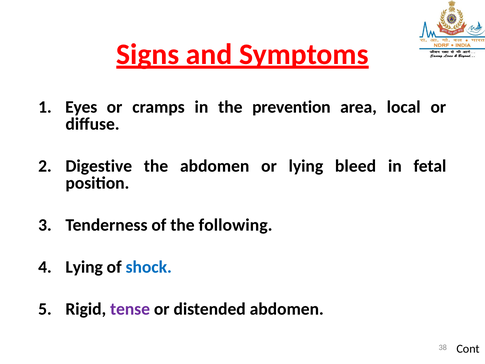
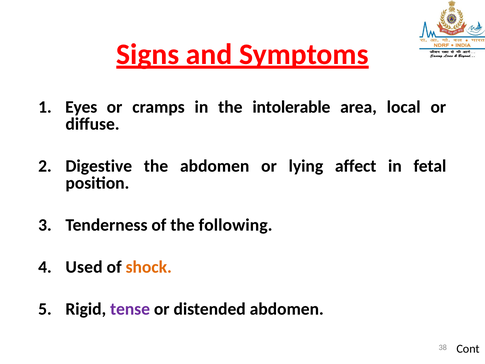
prevention: prevention -> intolerable (291, 107)
bleed: bleed -> affect (356, 166)
Lying: Lying -> Used (84, 267)
shock colour: blue -> orange (149, 267)
